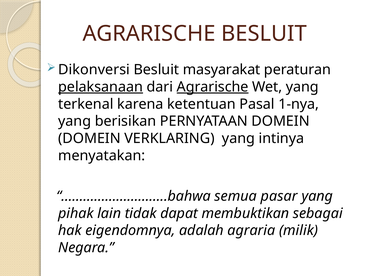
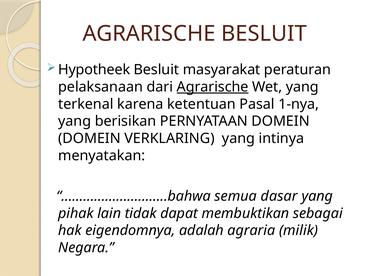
Dikonversi: Dikonversi -> Hypotheek (94, 70)
pelaksanaan underline: present -> none (101, 87)
pasar: pasar -> dasar (279, 196)
